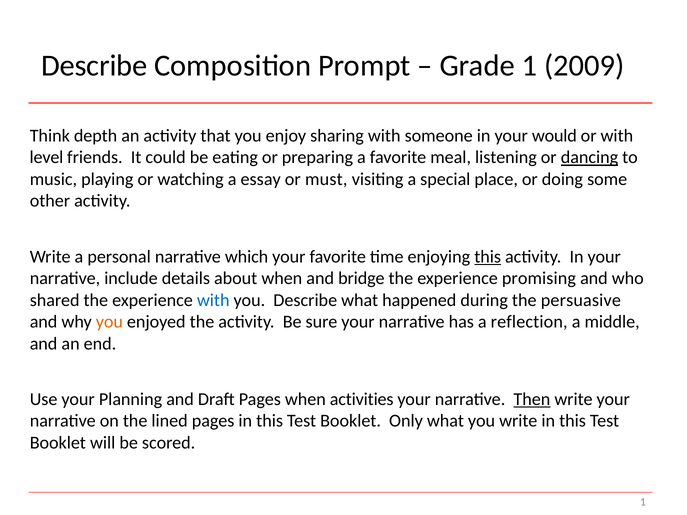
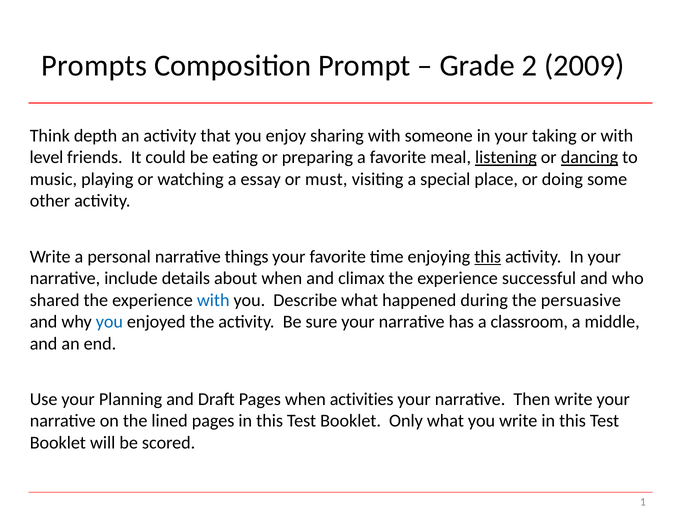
Describe: Describe -> Prompts (94, 66)
Grade 1: 1 -> 2 (529, 66)
would: would -> taking (554, 136)
listening underline: none -> present (506, 158)
which: which -> things (247, 257)
bridge: bridge -> climax (361, 279)
promising: promising -> successful (539, 279)
you colour: orange -> blue (109, 322)
reflection: reflection -> classroom (529, 322)
Then underline: present -> none (532, 399)
